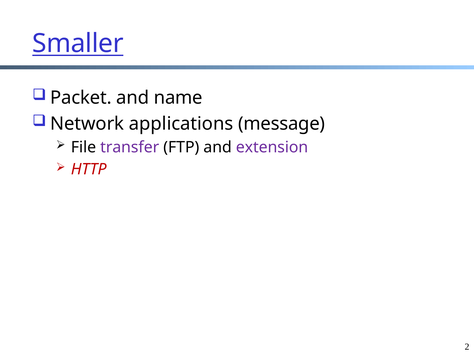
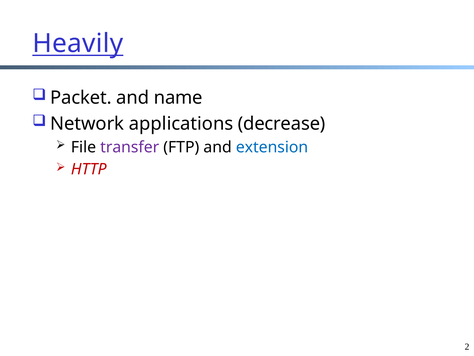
Smaller: Smaller -> Heavily (78, 43)
message: message -> decrease (282, 124)
extension colour: purple -> blue (272, 147)
